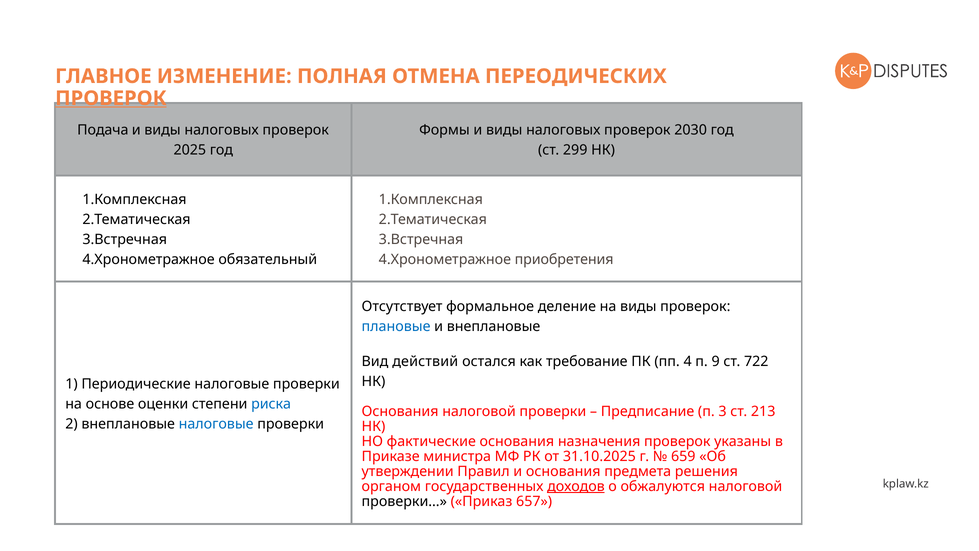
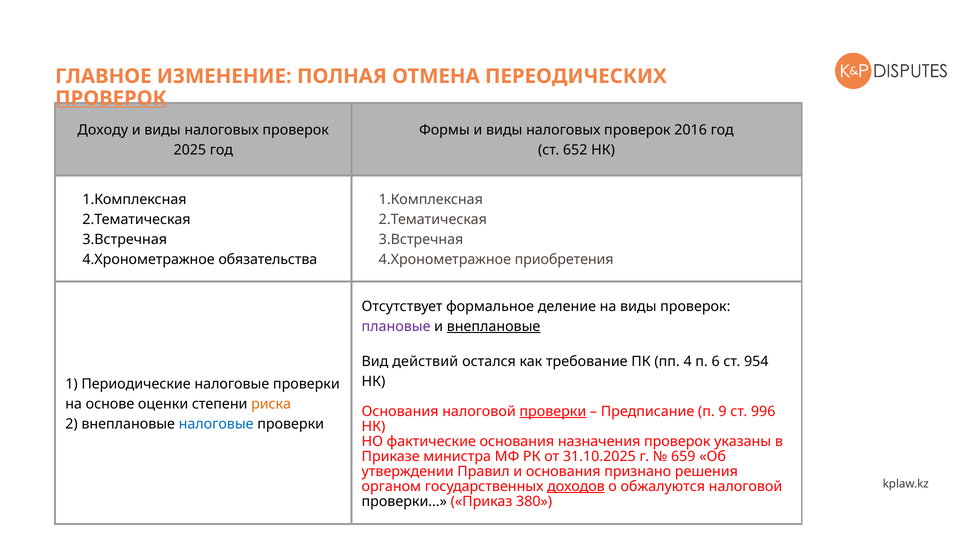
Подача: Подача -> Доходу (103, 130)
2030: 2030 -> 2016 (691, 130)
299: 299 -> 652 (575, 150)
обязательный: обязательный -> обязательства (268, 259)
плановые colour: blue -> purple (396, 326)
внеплановые underline: none -> present (494, 326)
9: 9 -> 6 (716, 361)
722: 722 -> 954 (756, 361)
риска colour: blue -> orange (271, 404)
проверки underline: none -> present (553, 411)
3: 3 -> 9 (723, 411)
213: 213 -> 996 (763, 411)
предмета: предмета -> признано (638, 471)
657: 657 -> 380 (534, 501)
